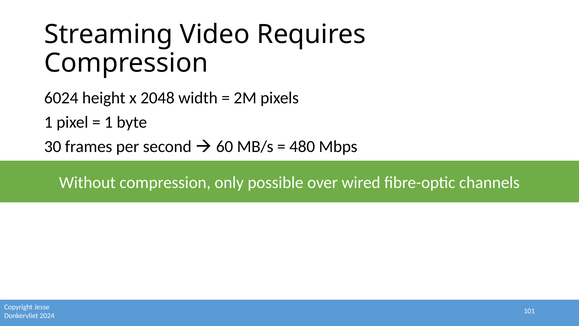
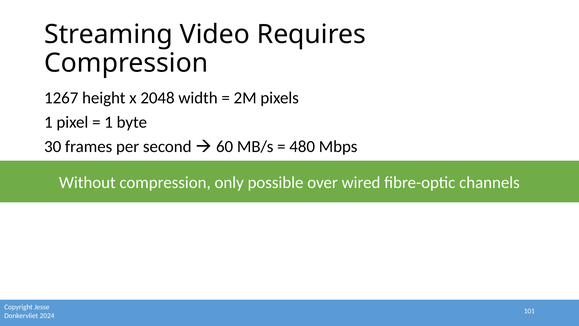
6024: 6024 -> 1267 (61, 98)
